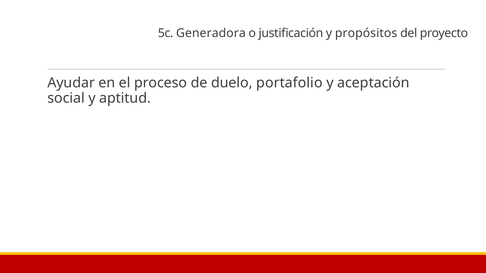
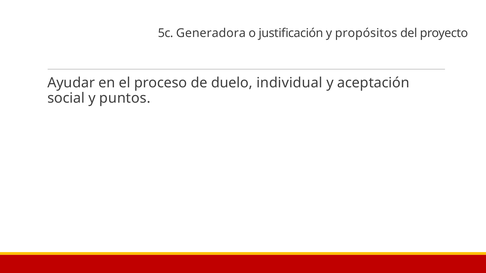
portafolio: portafolio -> individual (289, 83)
aptitud: aptitud -> puntos (125, 98)
